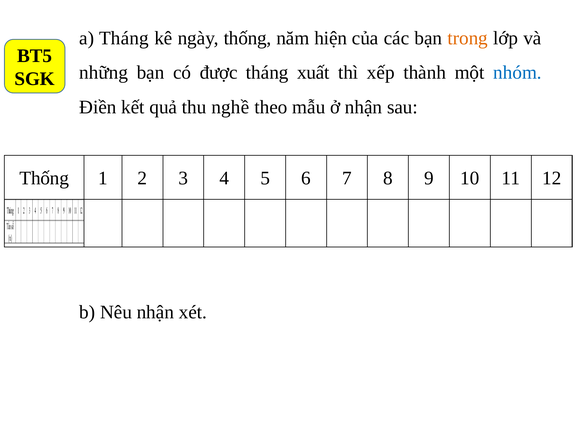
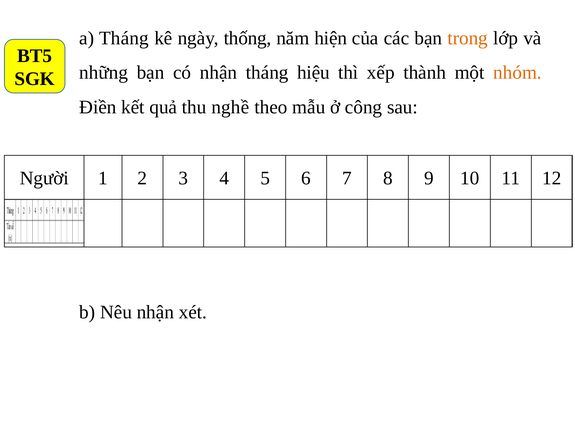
có được: được -> nhận (219, 73)
xuất: xuất -> hiệu (313, 73)
nhóm colour: blue -> orange (517, 73)
ở nhận: nhận -> công (364, 107)
Thống: Thống -> Người (44, 178)
